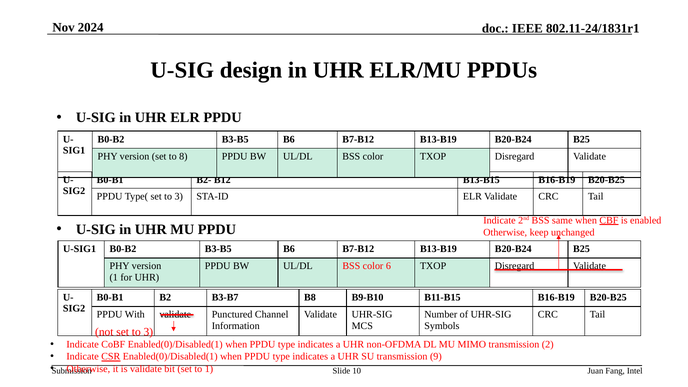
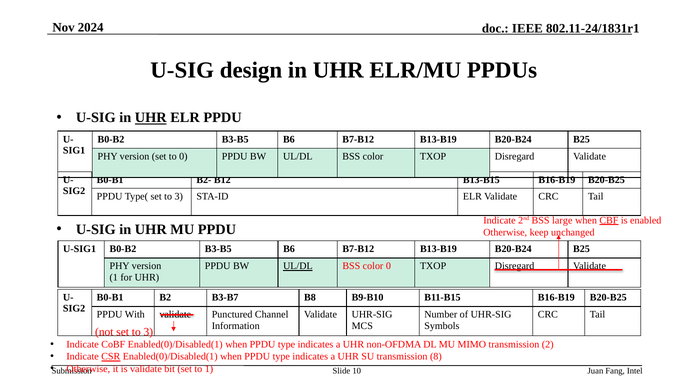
UHR underline: none -> present (151, 118)
to 8: 8 -> 0 (183, 156)
same: same -> large (562, 220)
UL/DL underline: none -> present (298, 266)
color 6: 6 -> 0 (388, 266)
9: 9 -> 8 (436, 357)
